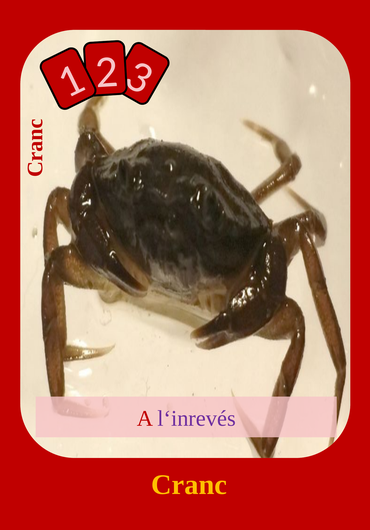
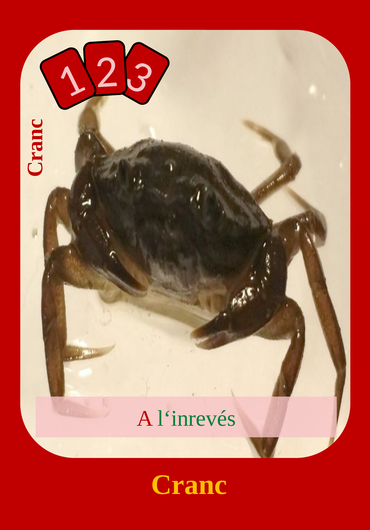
l‘inrevés colour: purple -> green (197, 419)
